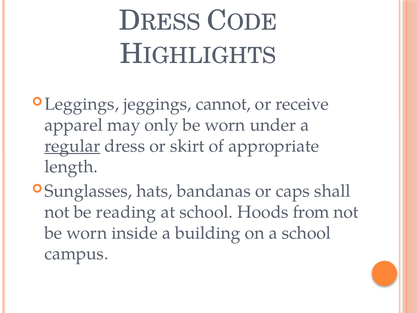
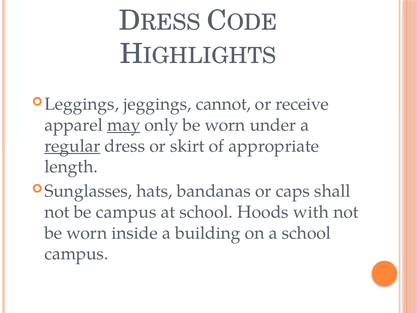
may underline: none -> present (124, 125)
be reading: reading -> campus (126, 212)
from: from -> with (311, 212)
